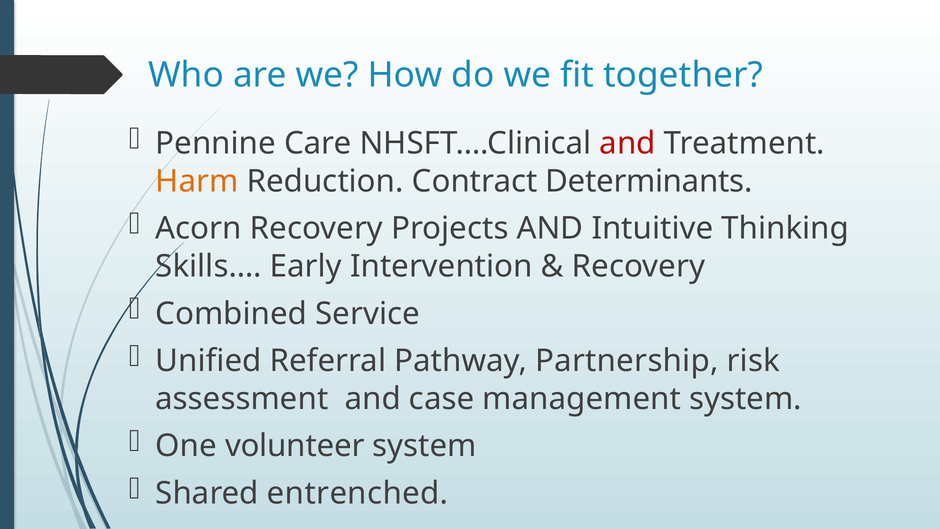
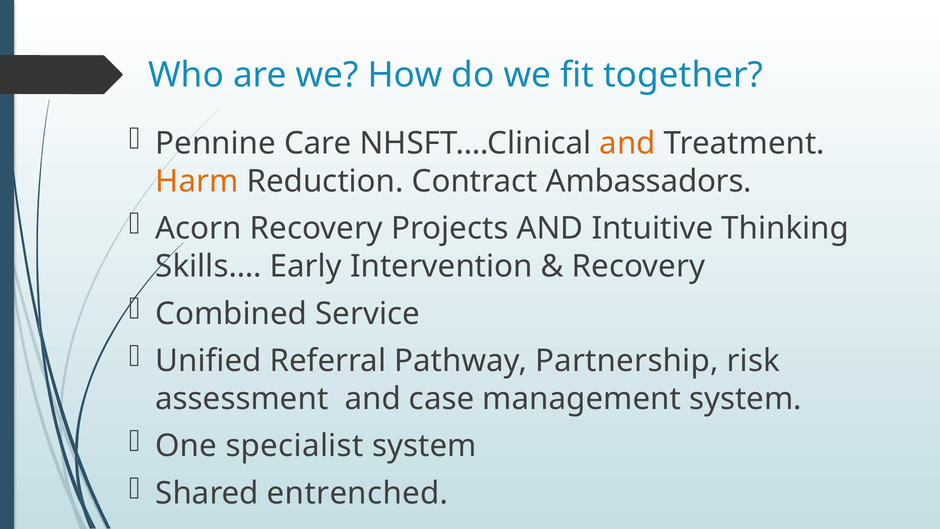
and colour: red -> orange (628, 143)
Determinants: Determinants -> Ambassadors (649, 181)
volunteer: volunteer -> specialist (295, 446)
